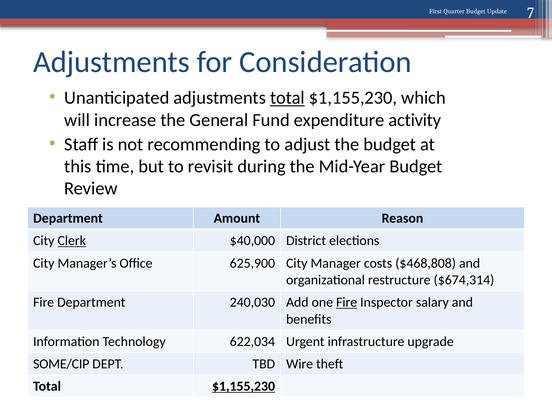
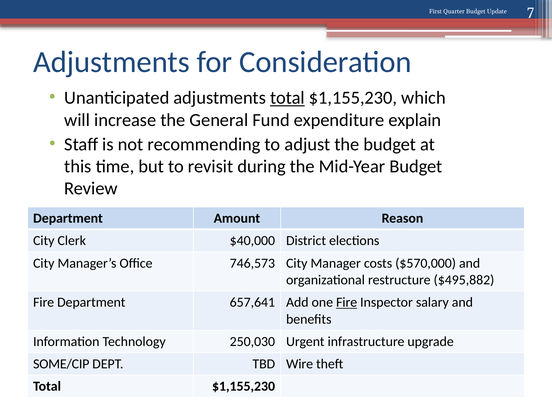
activity: activity -> explain (415, 120)
Clerk underline: present -> none (72, 241)
625,900: 625,900 -> 746,573 (252, 263)
$468,808: $468,808 -> $570,000 (426, 263)
$674,314: $674,314 -> $495,882 (464, 280)
240,030: 240,030 -> 657,641 (252, 302)
622,034: 622,034 -> 250,030 (252, 342)
$1,155,230 underline: present -> none (244, 386)
